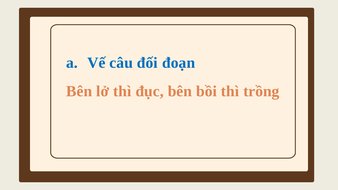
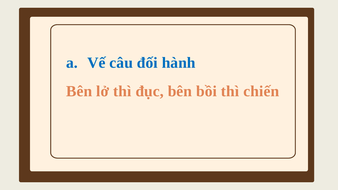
đoạn: đoạn -> hành (179, 63)
trồng: trồng -> chiến (261, 91)
